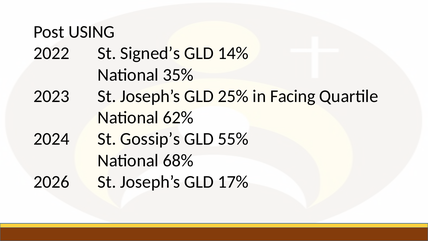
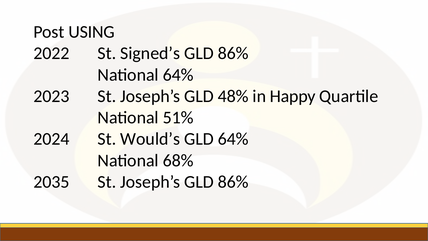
14%: 14% -> 86% (233, 53)
National 35%: 35% -> 64% (178, 75)
25%: 25% -> 48% (233, 96)
Facing: Facing -> Happy (293, 96)
62%: 62% -> 51% (178, 118)
Gossip’s: Gossip’s -> Would’s (150, 139)
GLD 55%: 55% -> 64% (233, 139)
2026: 2026 -> 2035 (51, 182)
Joseph’s GLD 17%: 17% -> 86% (233, 182)
